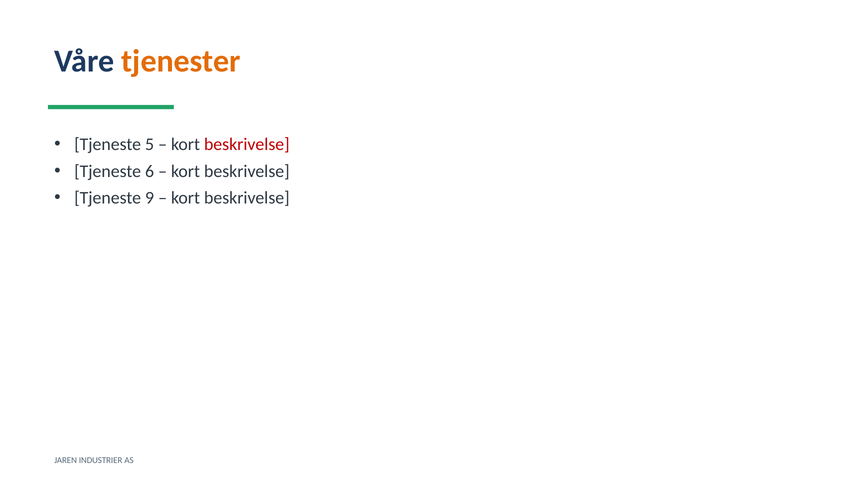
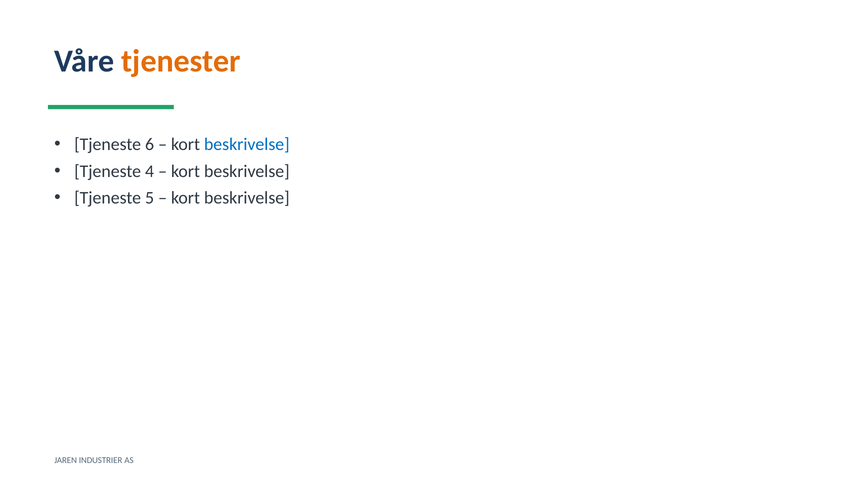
5: 5 -> 6 (150, 144)
beskrivelse colour: red -> blue (247, 144)
6: 6 -> 4 (150, 171)
9: 9 -> 5 (150, 198)
